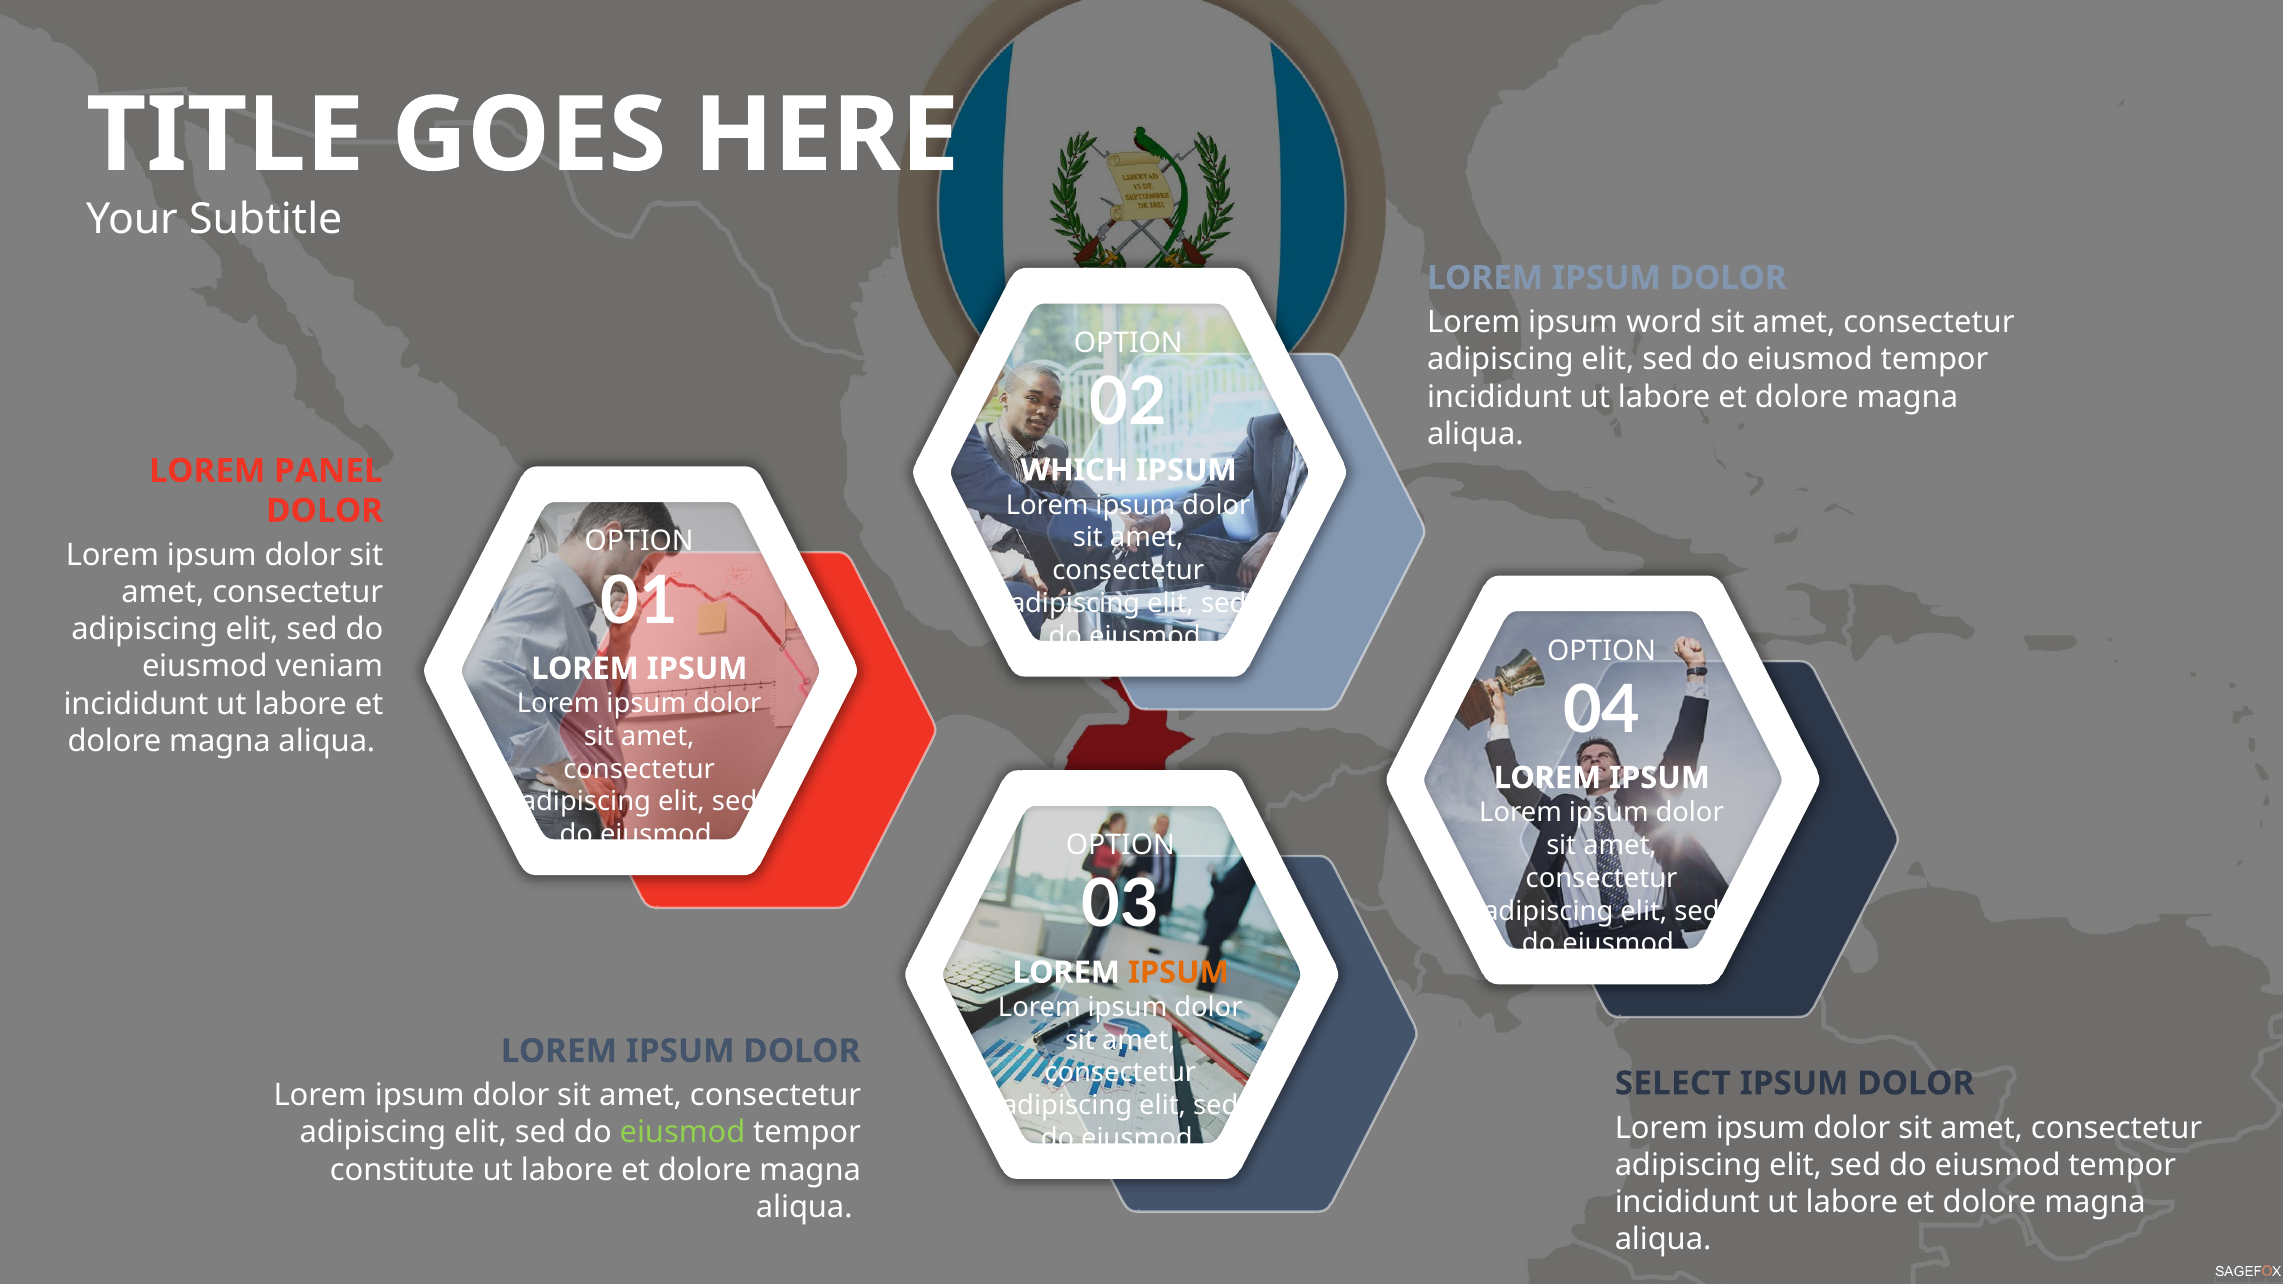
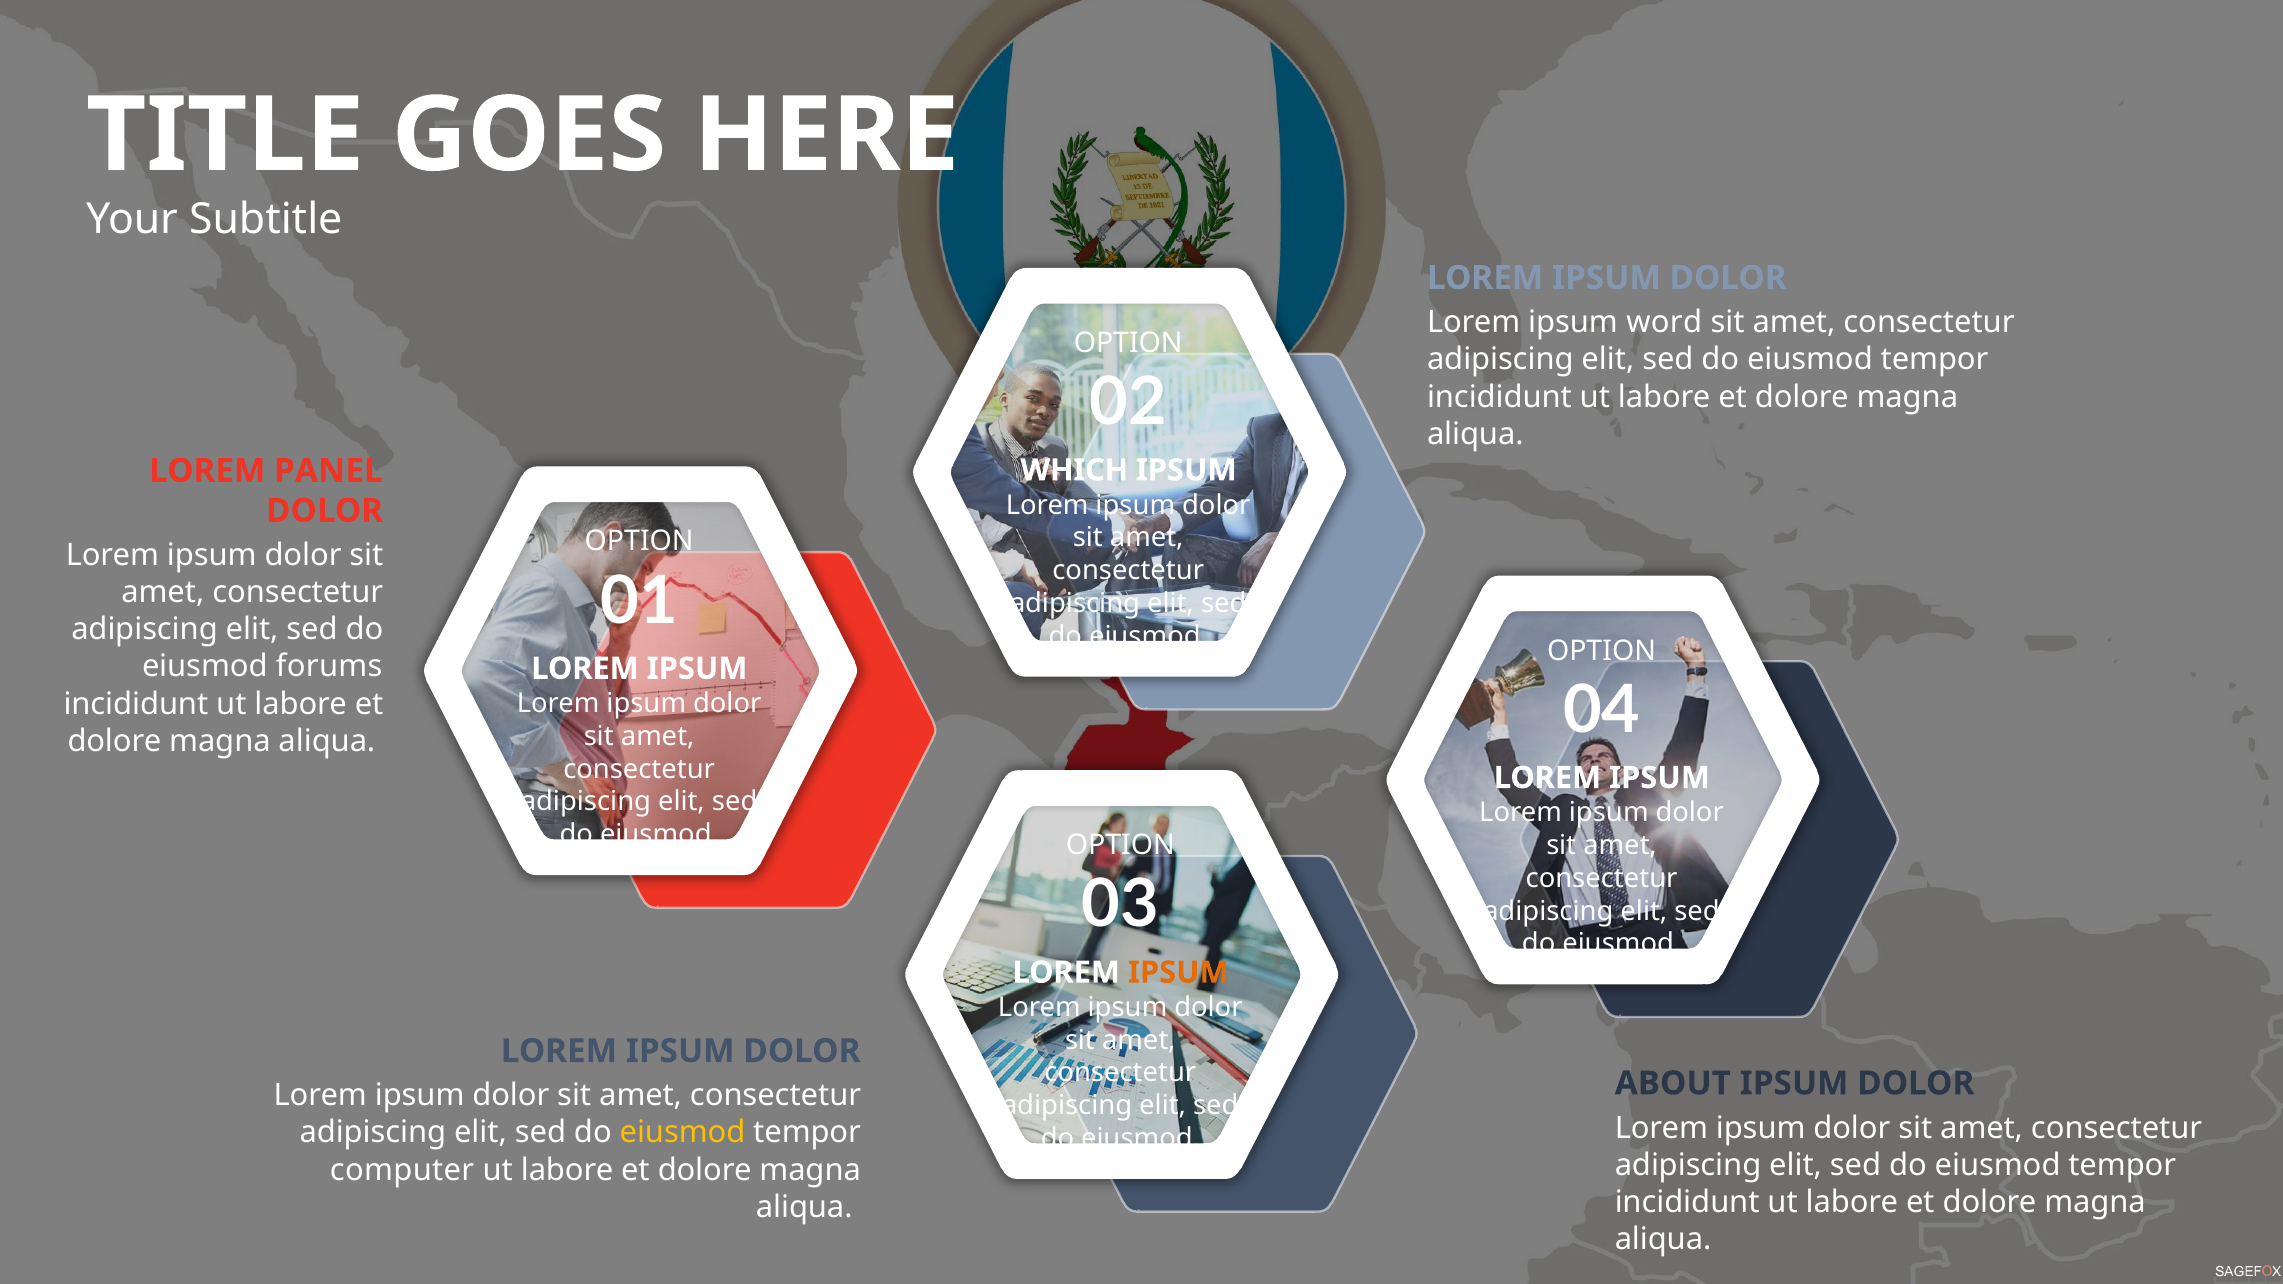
veniam: veniam -> forums (329, 667)
SELECT: SELECT -> ABOUT (1673, 1083)
eiusmod colour: light green -> yellow (683, 1133)
constitute: constitute -> computer (402, 1170)
